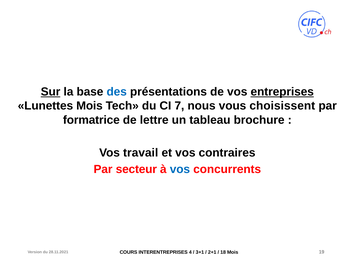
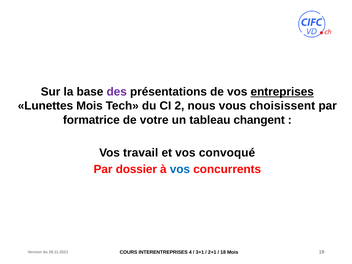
Sur underline: present -> none (51, 92)
des colour: blue -> purple (117, 92)
7: 7 -> 2 (179, 106)
lettre: lettre -> votre (154, 120)
brochure: brochure -> changent (259, 120)
contraires: contraires -> convoqué (227, 153)
secteur: secteur -> dossier (136, 169)
